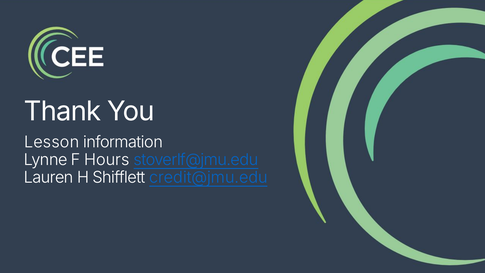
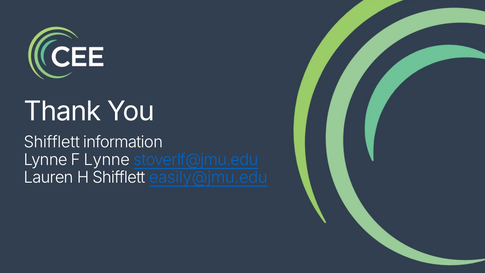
Lesson: Lesson -> Shifflett (52, 142)
F Hours: Hours -> Lynne (107, 160)
credit@jmu.edu: credit@jmu.edu -> easily@jmu.edu (208, 177)
